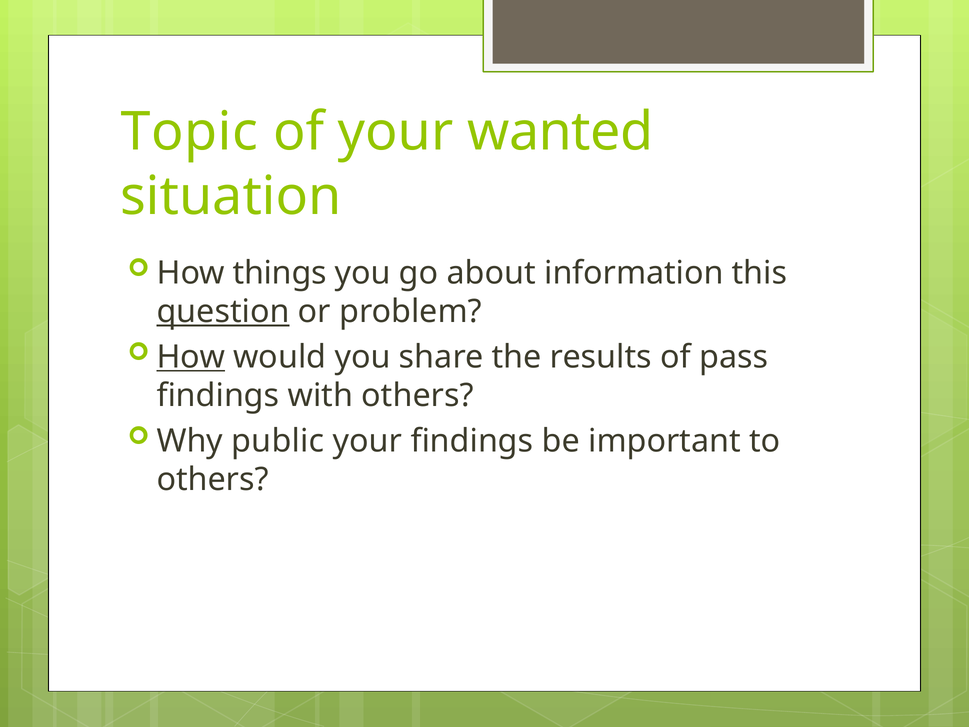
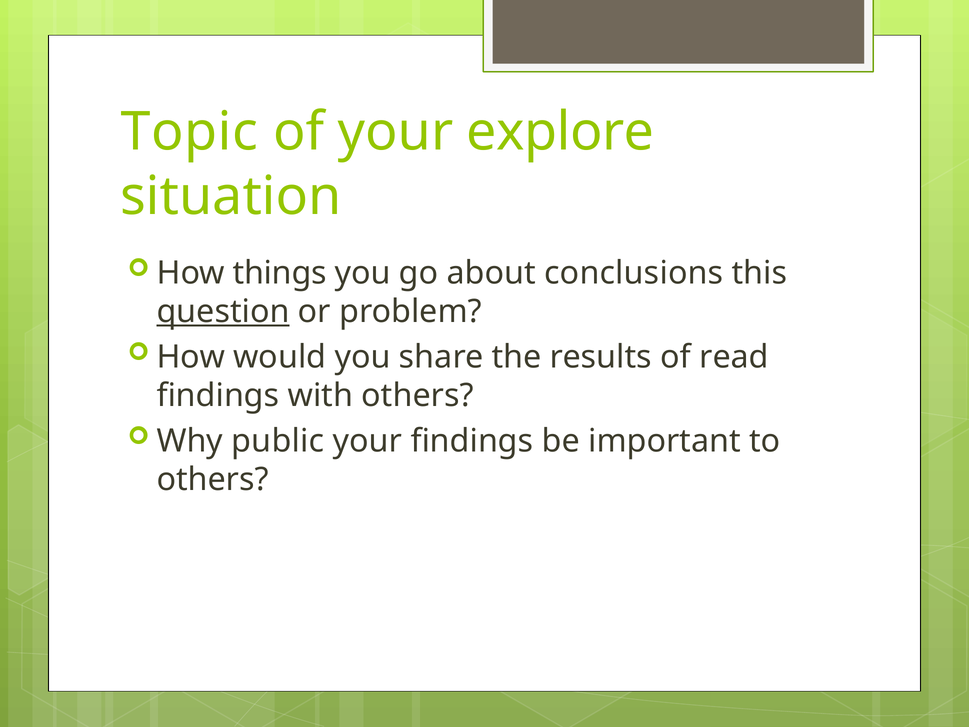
wanted: wanted -> explore (560, 132)
information: information -> conclusions (634, 273)
How underline: present -> none (191, 357)
pass: pass -> read (734, 357)
